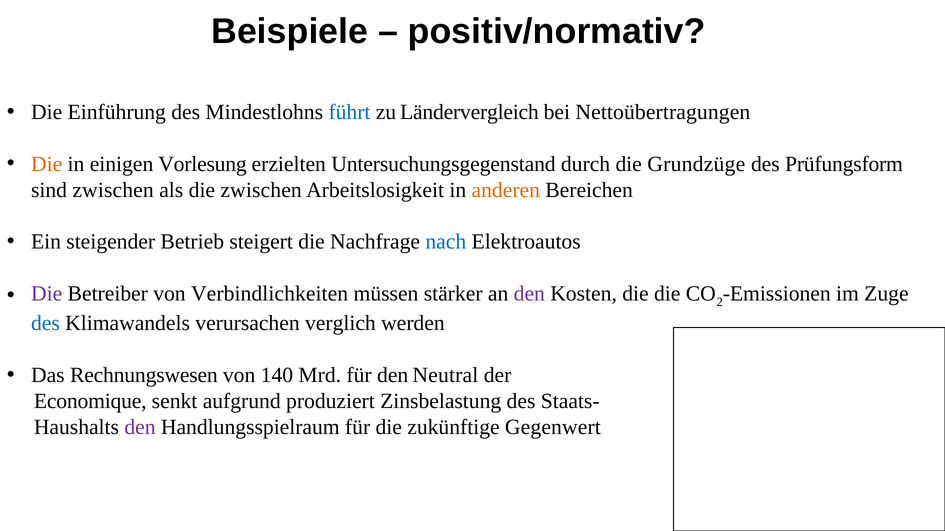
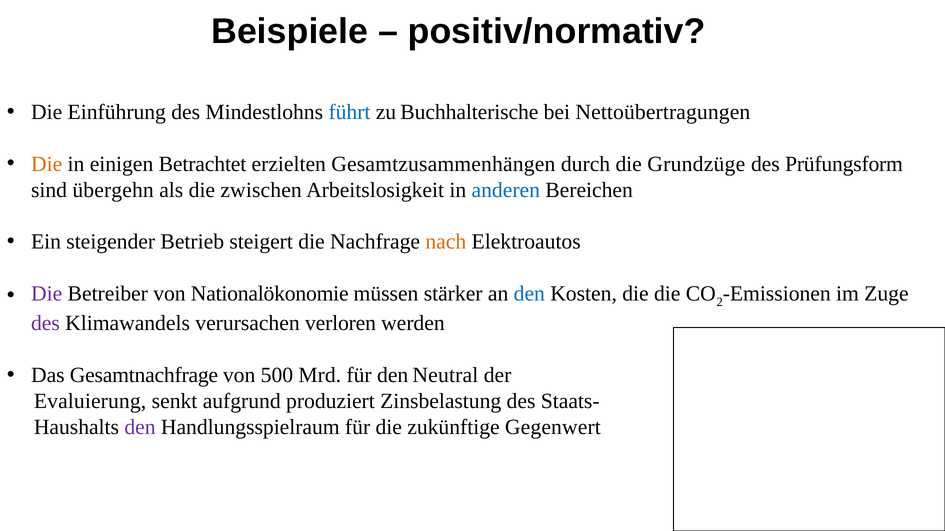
Ländervergleich: Ländervergleich -> Buchhalterische (469, 112)
Vorlesung: Vorlesung -> Betrachtet (202, 164)
Untersuchungsgegenstand: Untersuchungsgegenstand -> Gesamtzusammenhängen (443, 164)
sind zwischen: zwischen -> übergehn (113, 190)
anderen colour: orange -> blue (506, 190)
nach colour: blue -> orange (446, 242)
Verbindlichkeiten: Verbindlichkeiten -> Nationalökonomie (270, 294)
den colour: purple -> blue (529, 294)
des colour: blue -> purple (45, 324)
verglich: verglich -> verloren (341, 324)
Rechnungswesen: Rechnungswesen -> Gesamtnachfrage (144, 376)
140: 140 -> 500 (277, 376)
Economique: Economique -> Evaluierung (90, 402)
